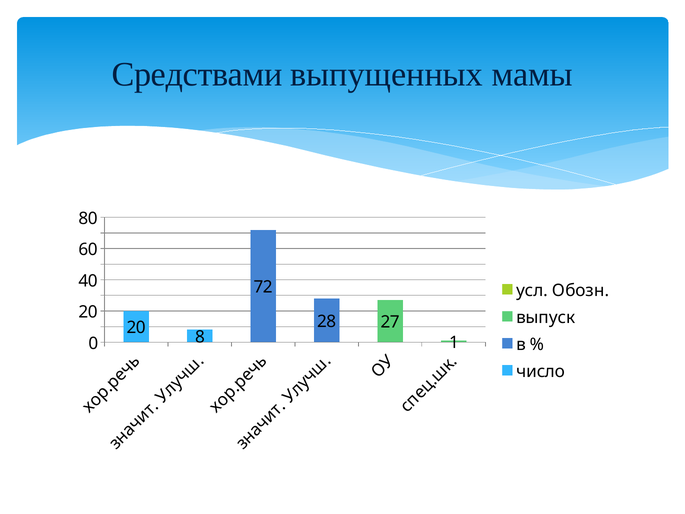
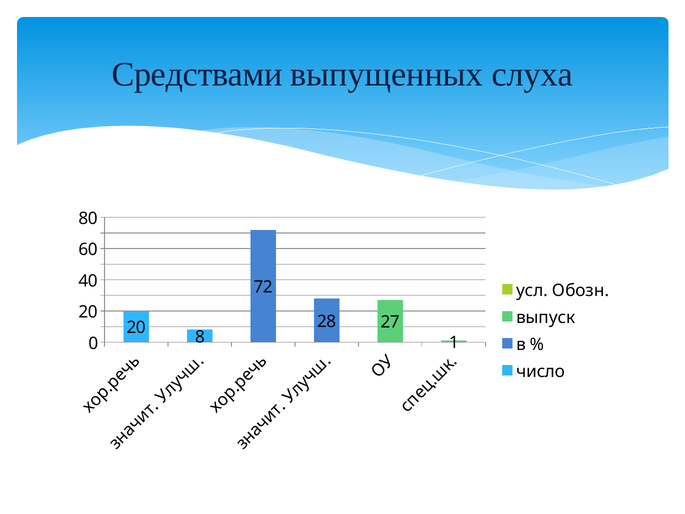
мамы: мамы -> слуха (532, 75)
